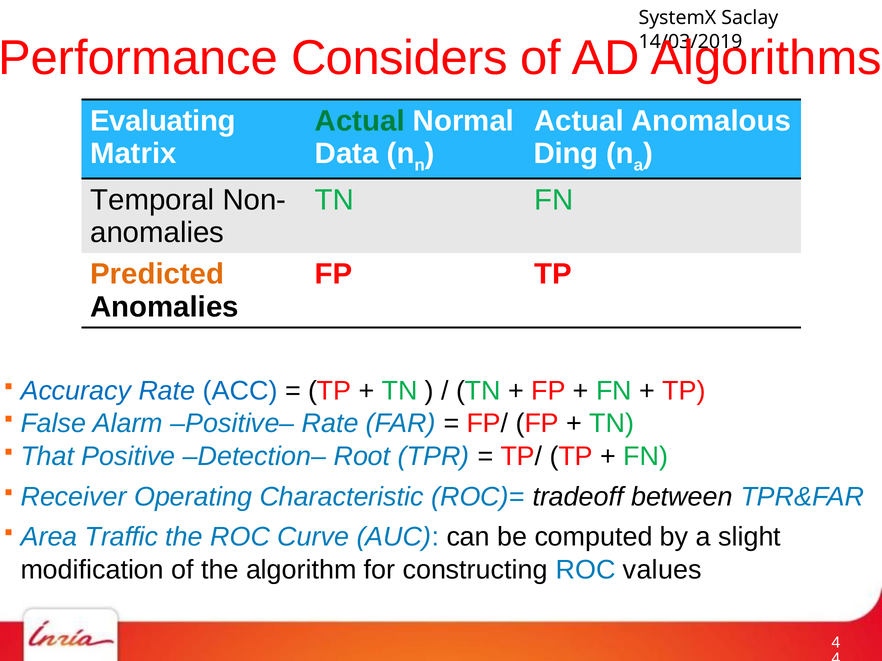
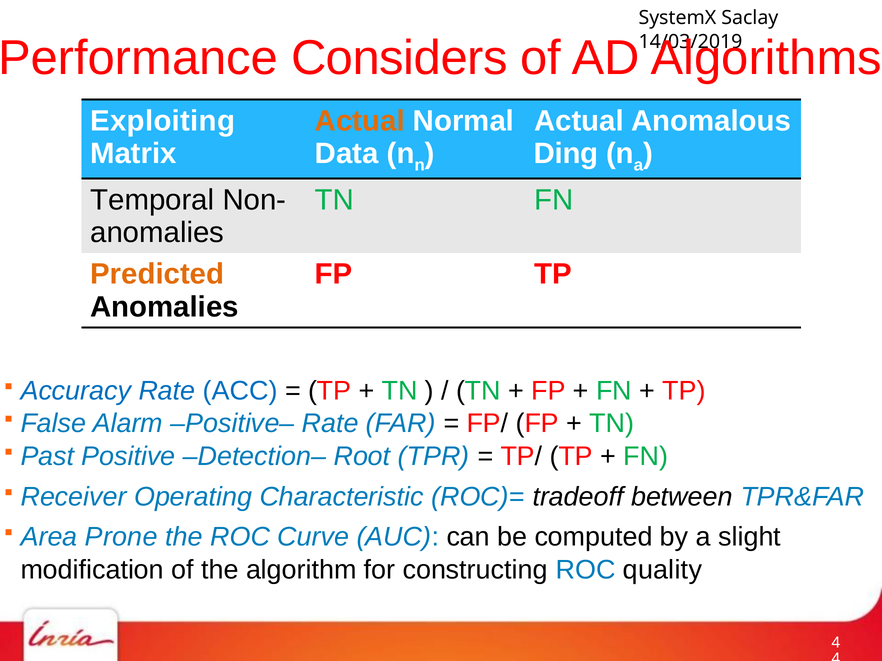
Evaluating: Evaluating -> Exploiting (163, 121)
Actual colour: green -> orange (360, 121)
That: That -> Past (47, 457)
Traffic: Traffic -> Prone (121, 537)
values: values -> quality (662, 570)
